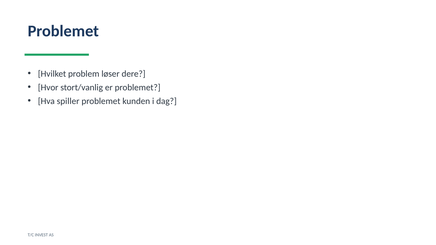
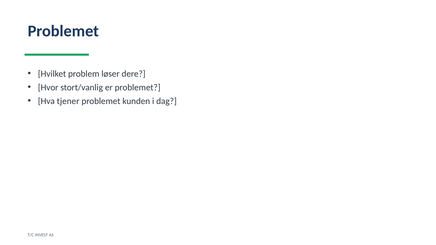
spiller: spiller -> tjener (68, 101)
